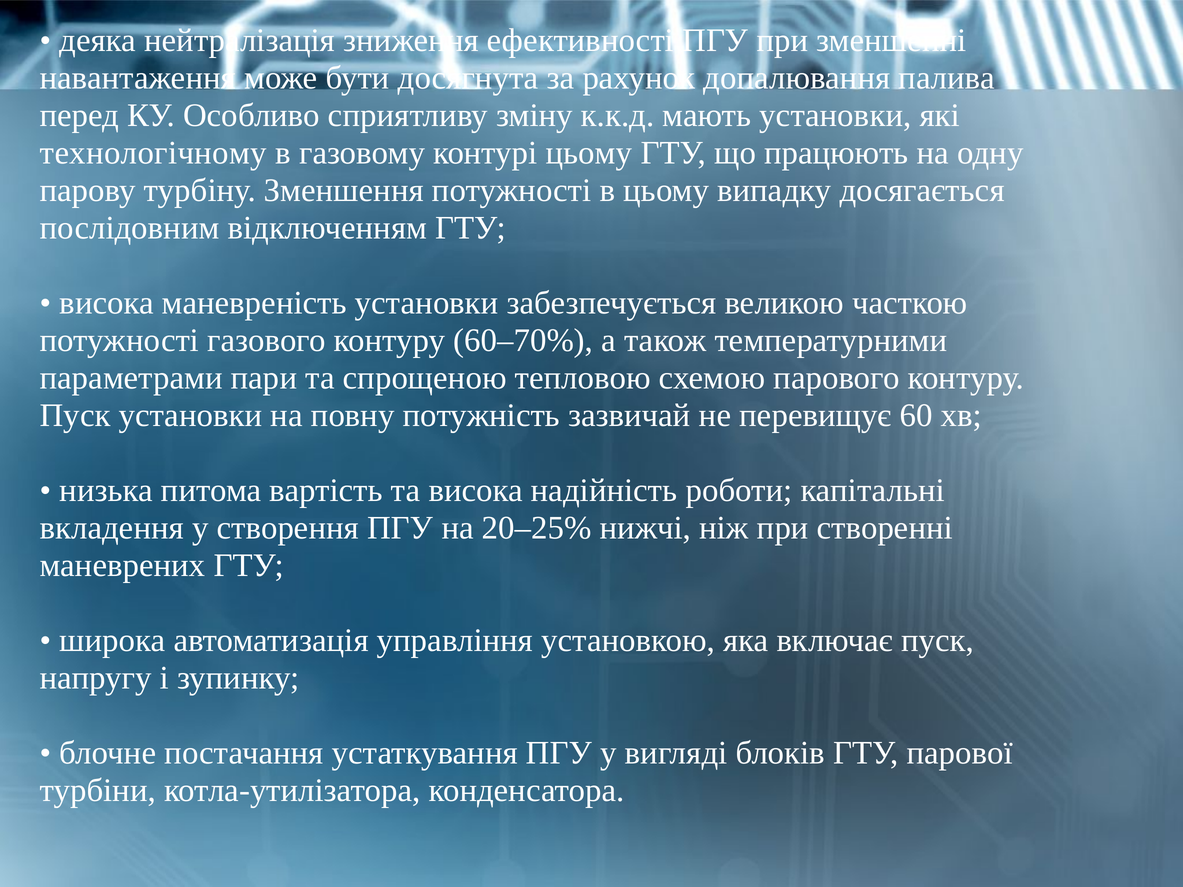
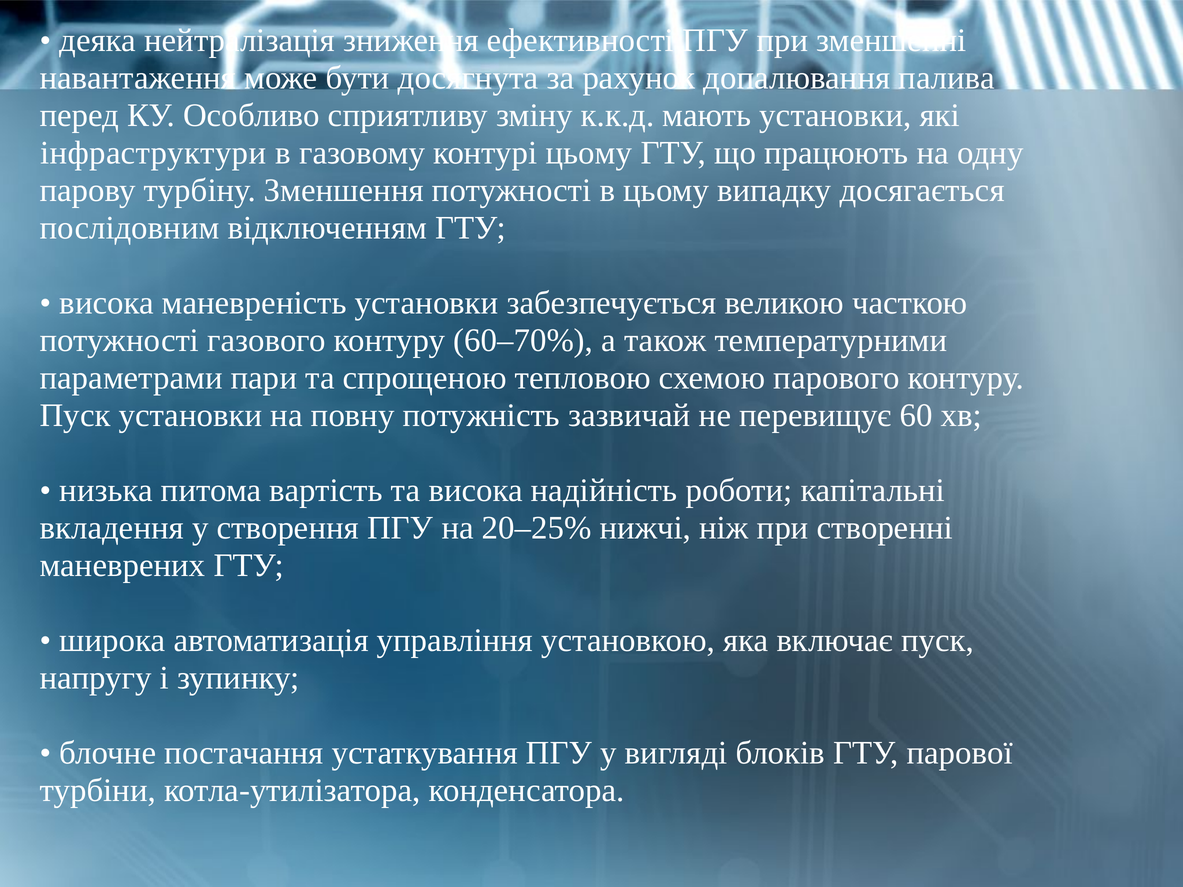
технологічному: технологічному -> інфраструктури (153, 153)
